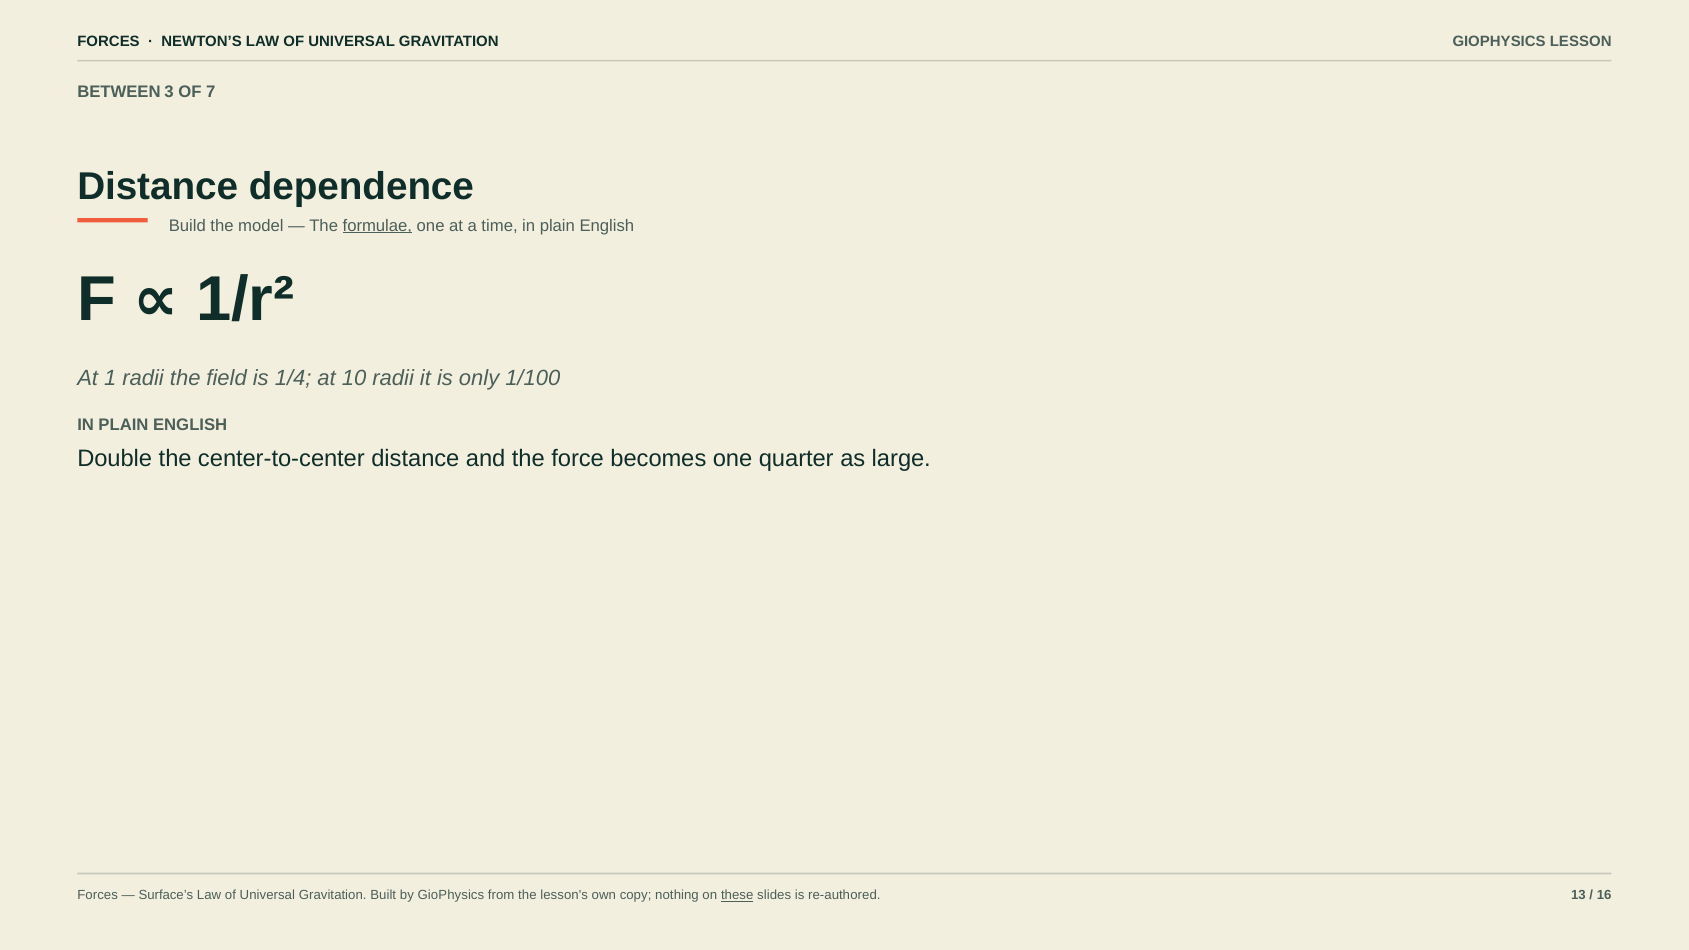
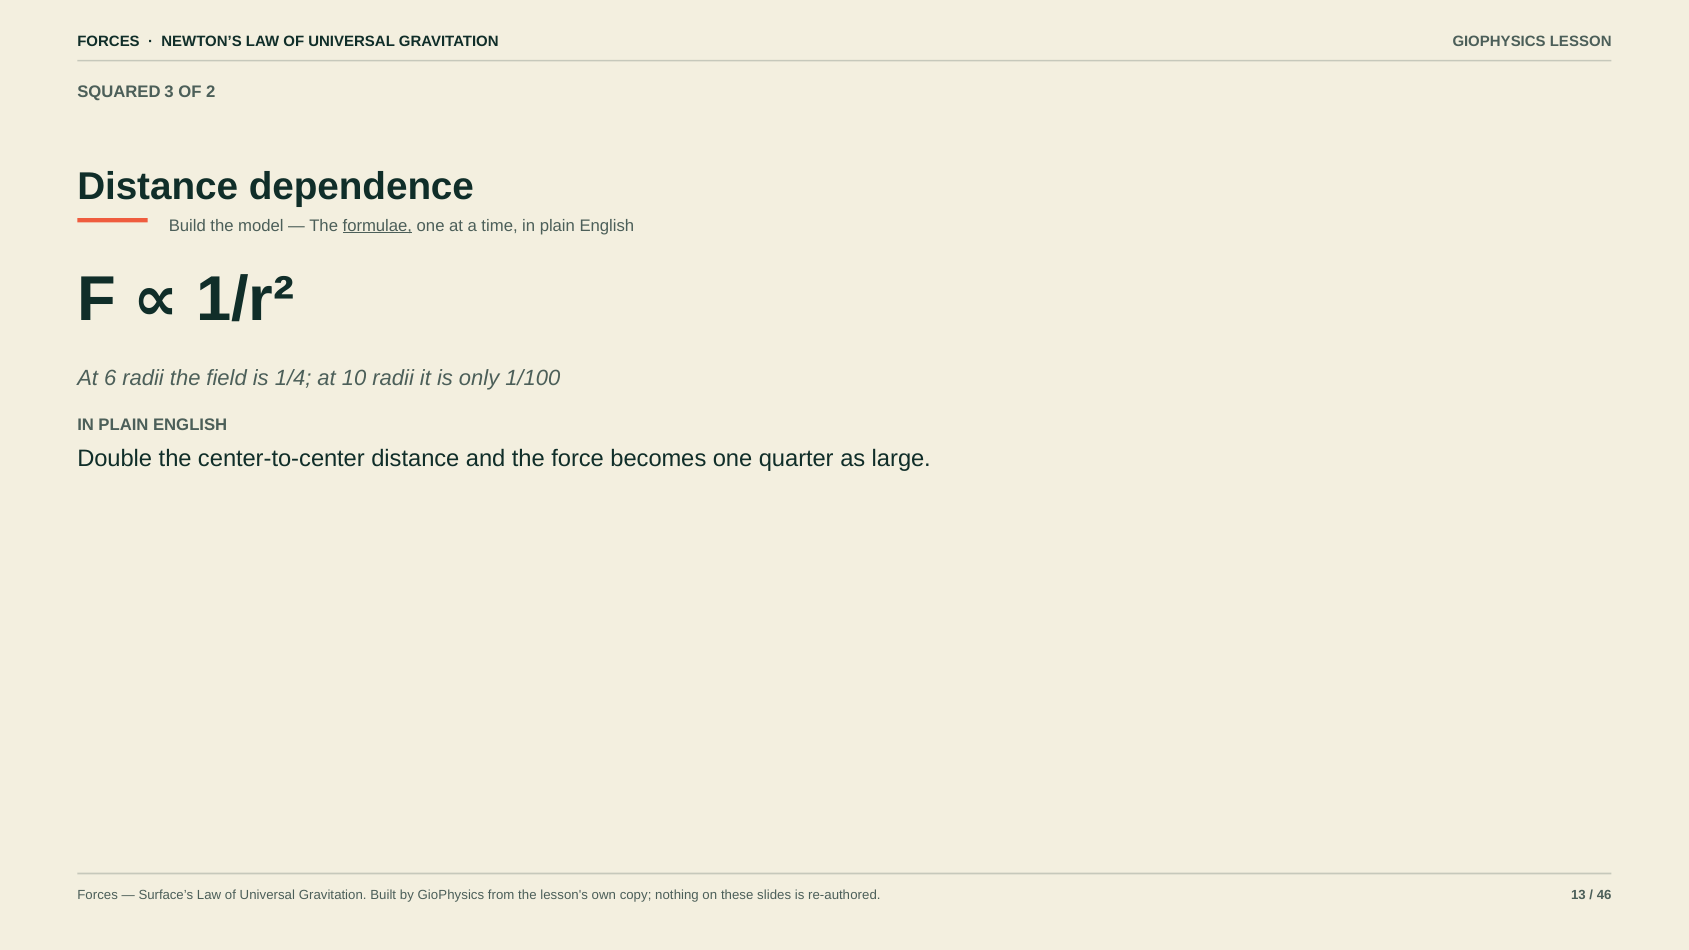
BETWEEN: BETWEEN -> SQUARED (119, 92)
7: 7 -> 2 (211, 92)
1: 1 -> 6 (110, 379)
these underline: present -> none (737, 896)
16: 16 -> 46 (1604, 896)
